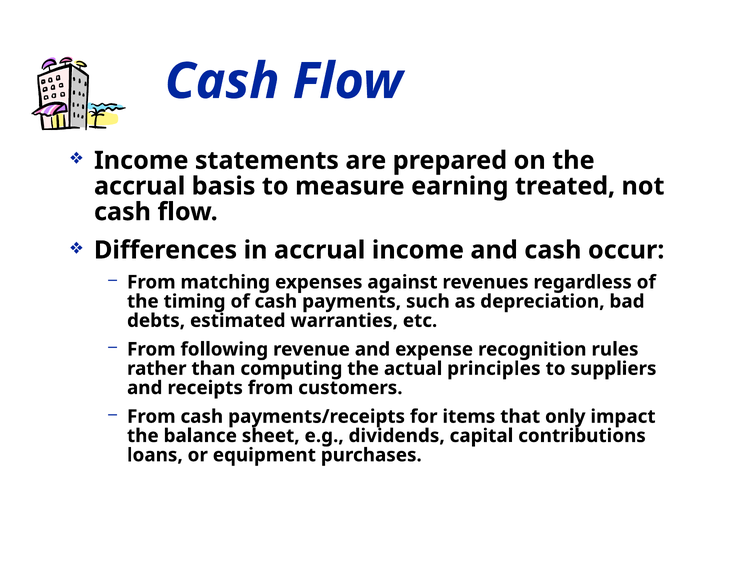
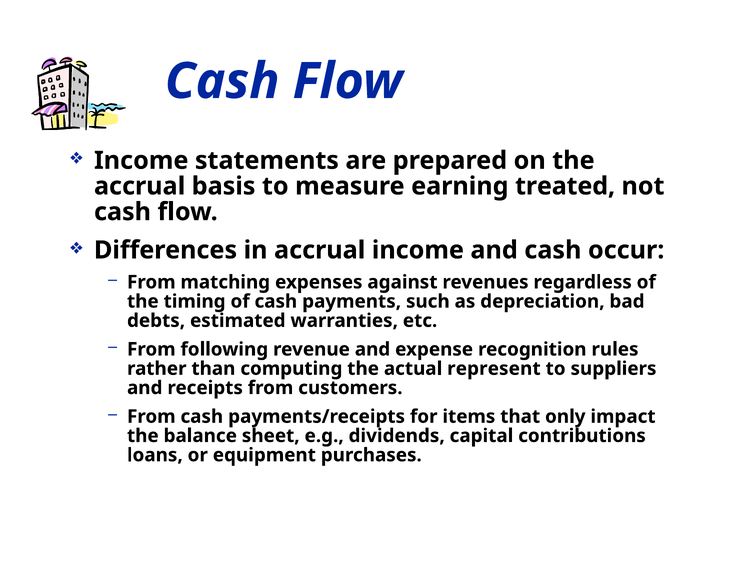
principles: principles -> represent (494, 369)
